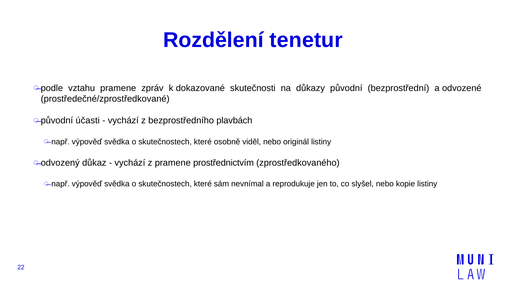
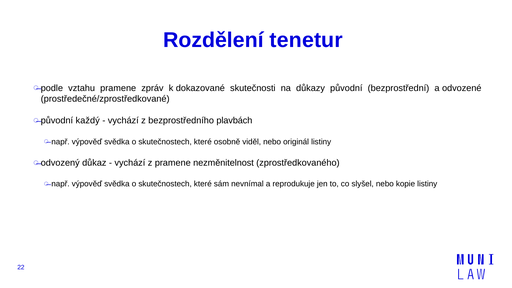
účasti: účasti -> každý (88, 121)
prostřednictvím: prostřednictvím -> nezměnitelnost (224, 163)
